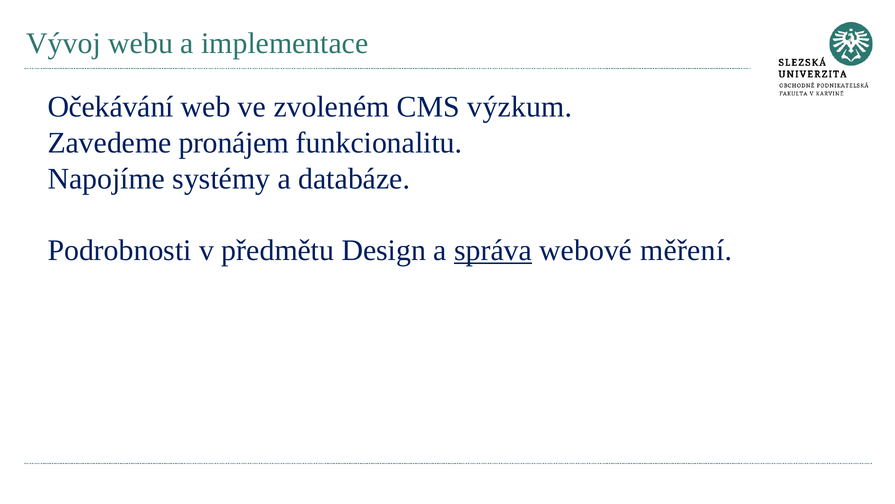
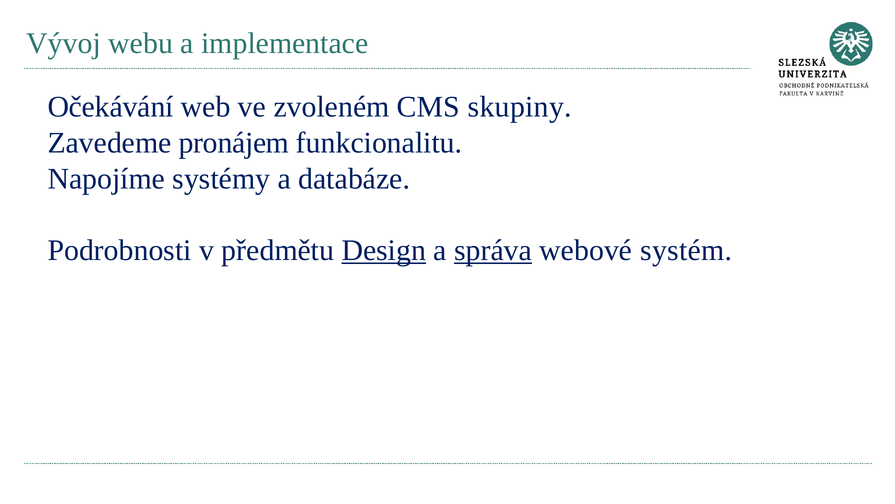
výzkum: výzkum -> skupiny (520, 107)
Design underline: none -> present (384, 250)
měření: měření -> systém (686, 250)
